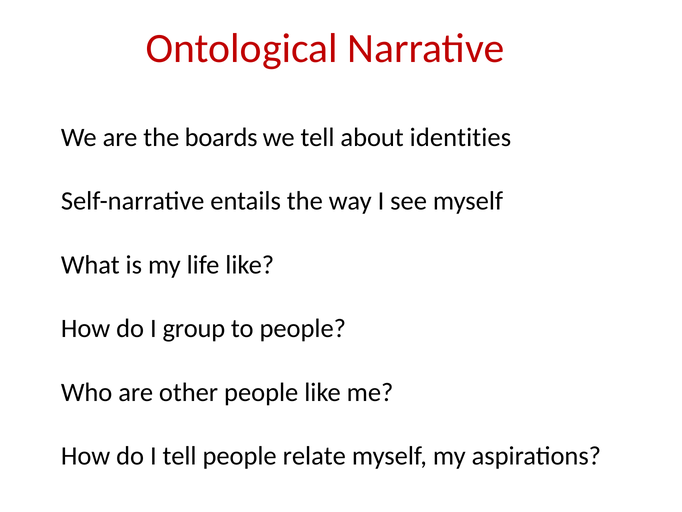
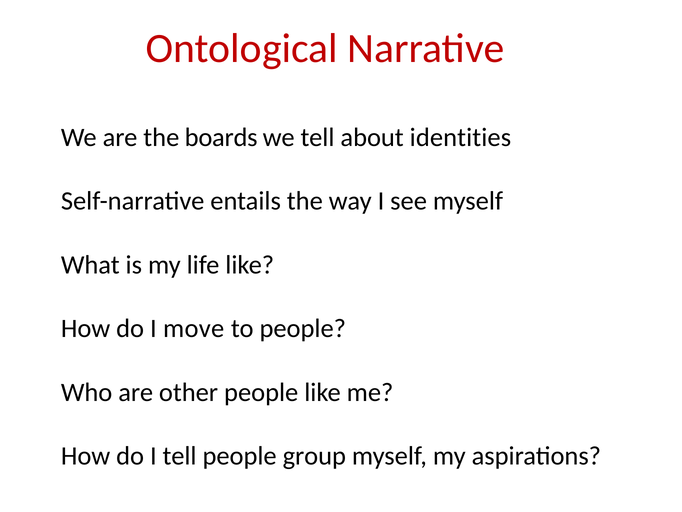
group: group -> move (194, 328)
relate: relate -> group (314, 456)
